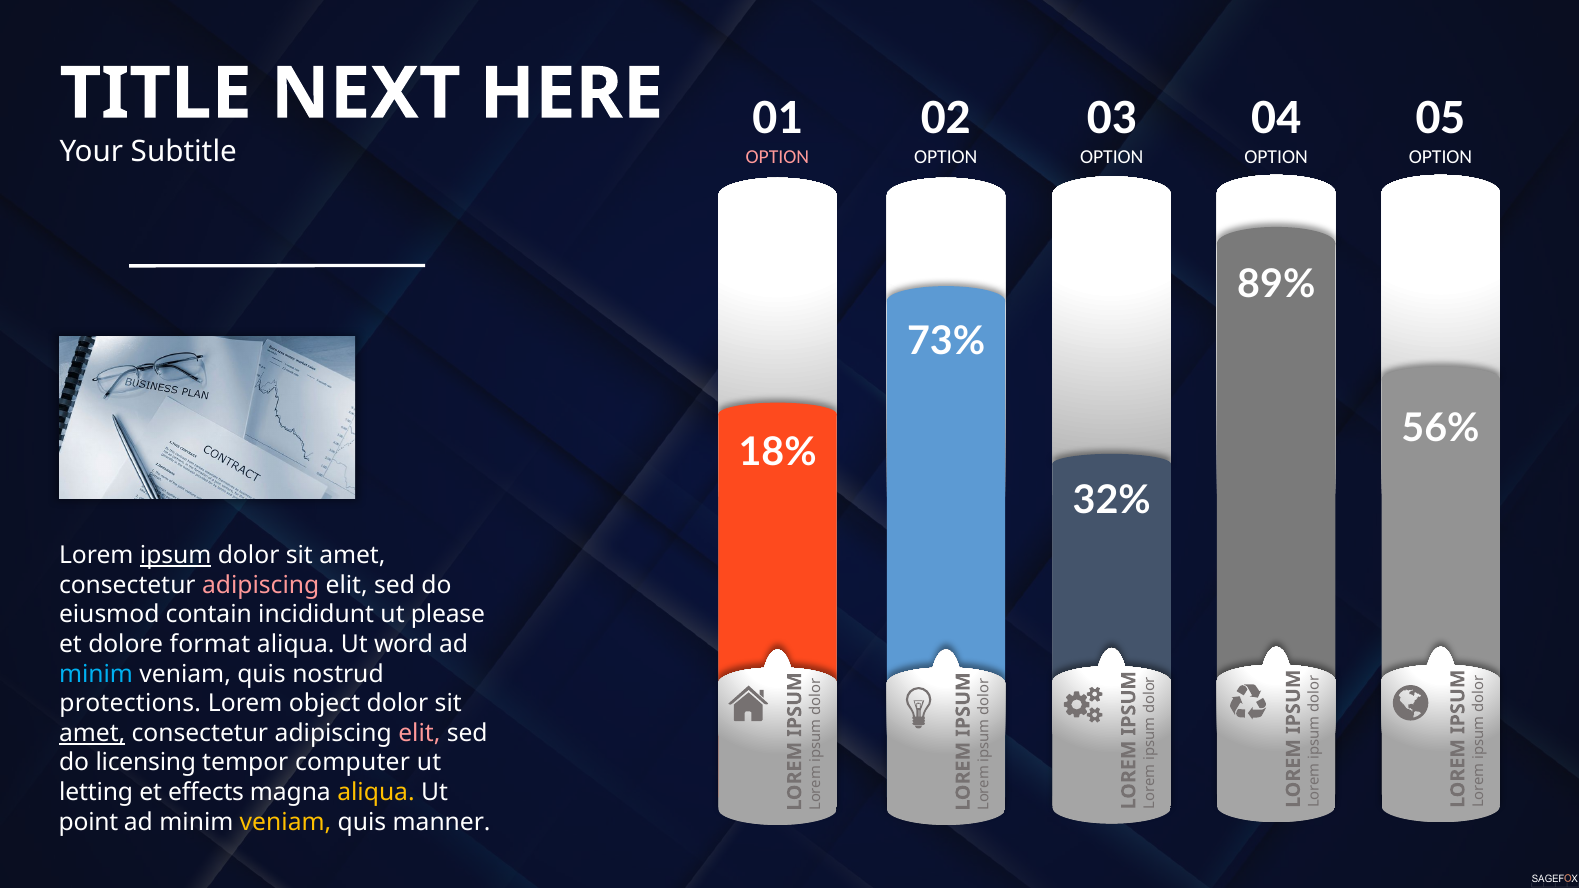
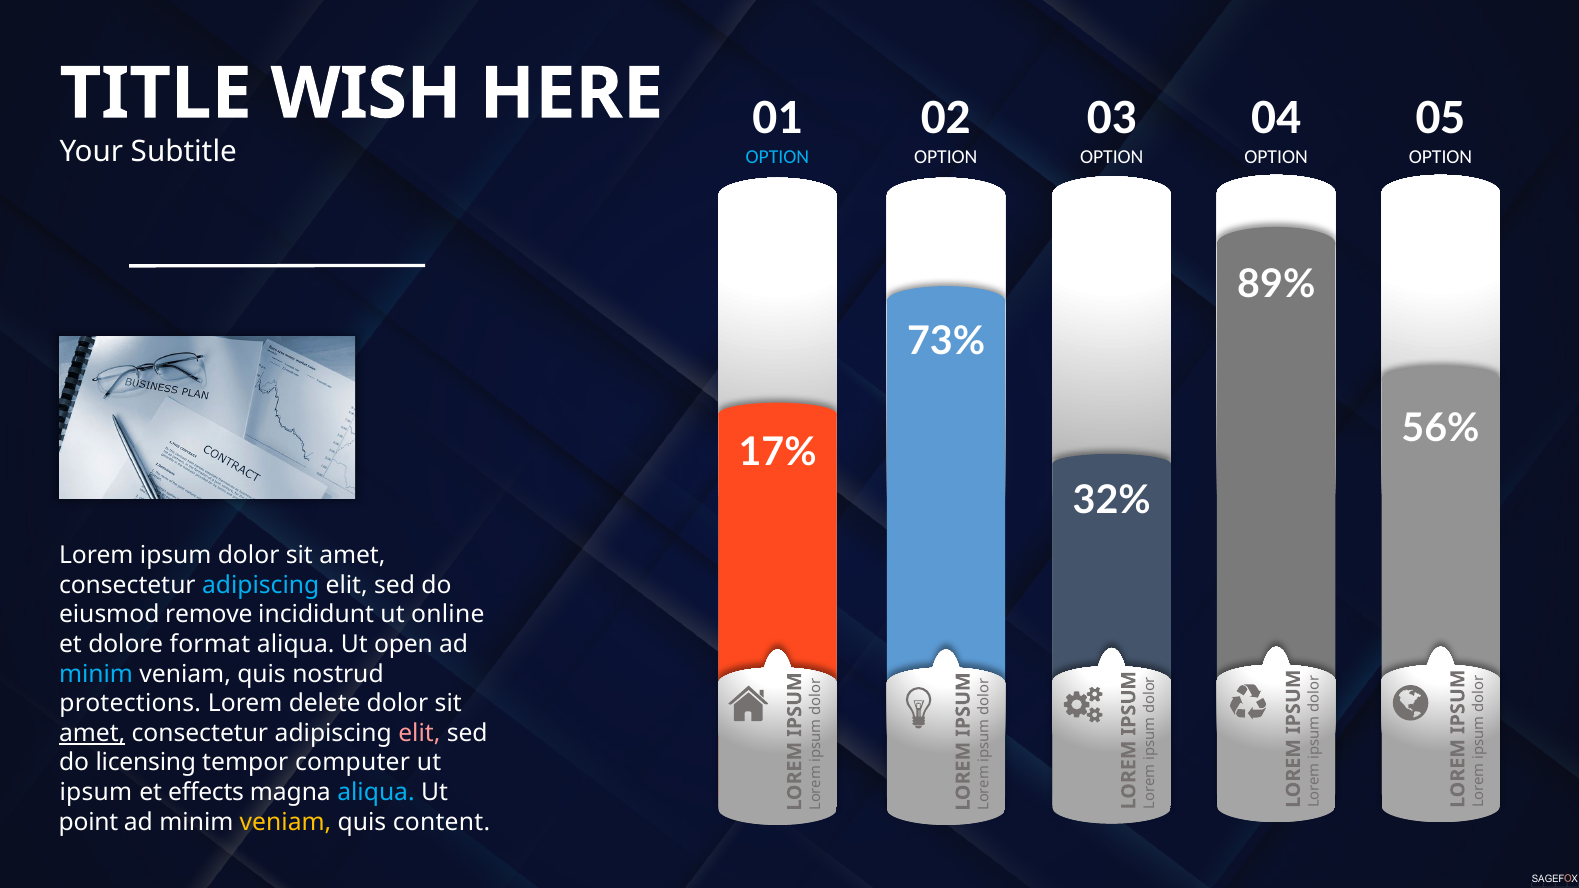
NEXT: NEXT -> WISH (366, 94)
OPTION colour: pink -> light blue (777, 157)
18%: 18% -> 17% (778, 452)
ipsum underline: present -> none (176, 556)
adipiscing colour: pink -> light blue (261, 585)
contain: contain -> remove (209, 615)
please: please -> online (448, 615)
word: word -> open (404, 645)
object: object -> delete (325, 704)
letting: letting -> ipsum (96, 793)
aliqua colour: yellow -> light blue (376, 793)
manner: manner -> content (442, 822)
